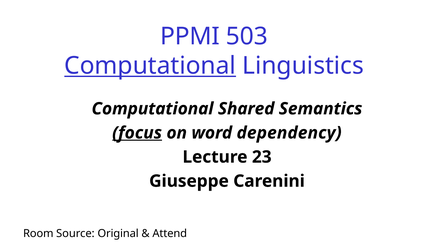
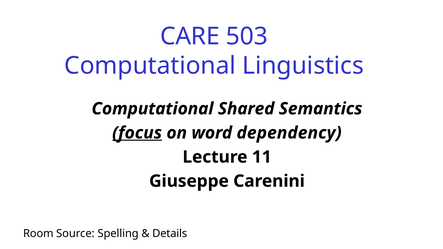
PPMI: PPMI -> CARE (190, 36)
Computational underline: present -> none (150, 66)
23: 23 -> 11 (262, 157)
Original: Original -> Spelling (118, 234)
Attend: Attend -> Details (170, 234)
